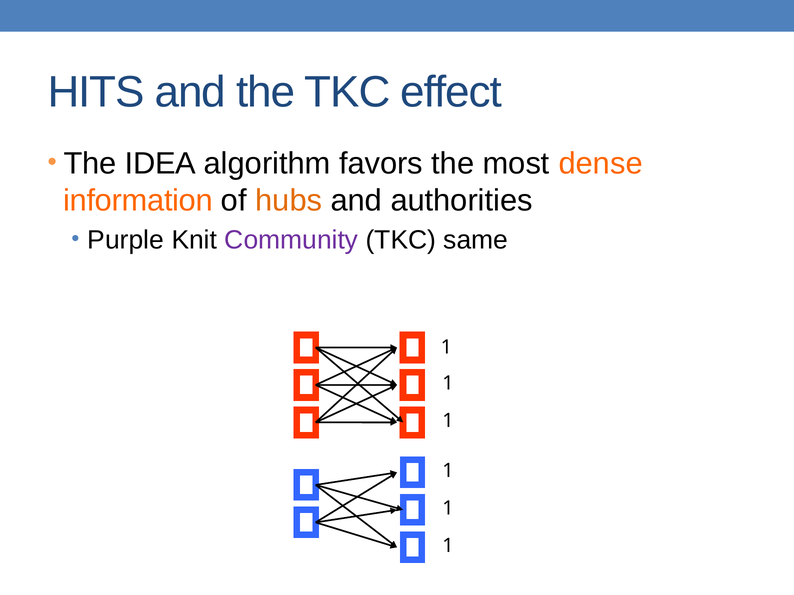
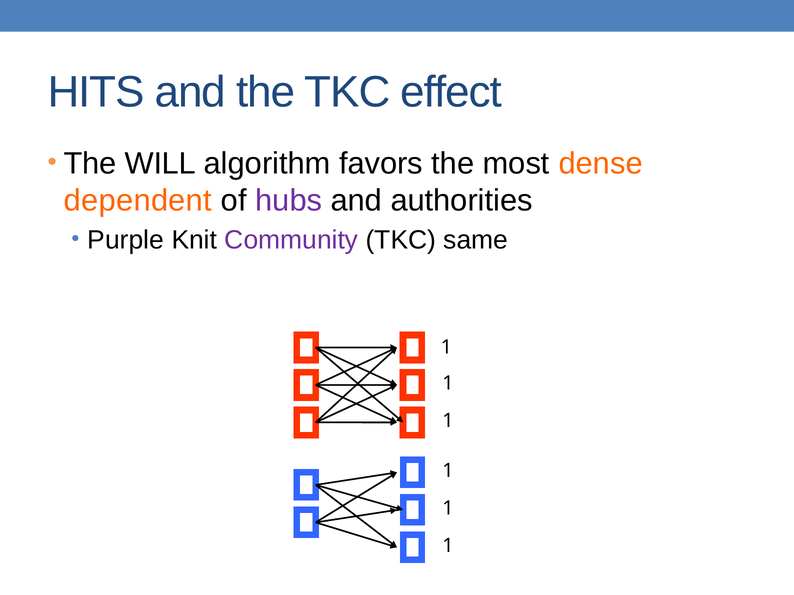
IDEA: IDEA -> WILL (160, 164)
information: information -> dependent (138, 201)
hubs colour: orange -> purple (289, 201)
